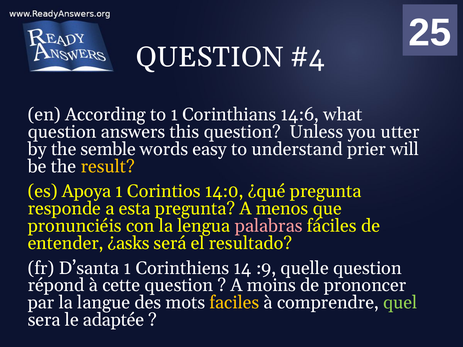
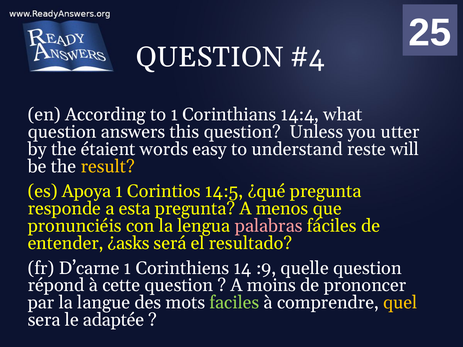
14:6: 14:6 -> 14:4 (300, 115)
semble: semble -> étaient (108, 149)
prier: prier -> reste (366, 149)
14:0: 14:0 -> 14:5 (224, 191)
D’santa: D’santa -> D’carne (89, 268)
faciles colour: yellow -> light green (234, 303)
quel colour: light green -> yellow (400, 303)
